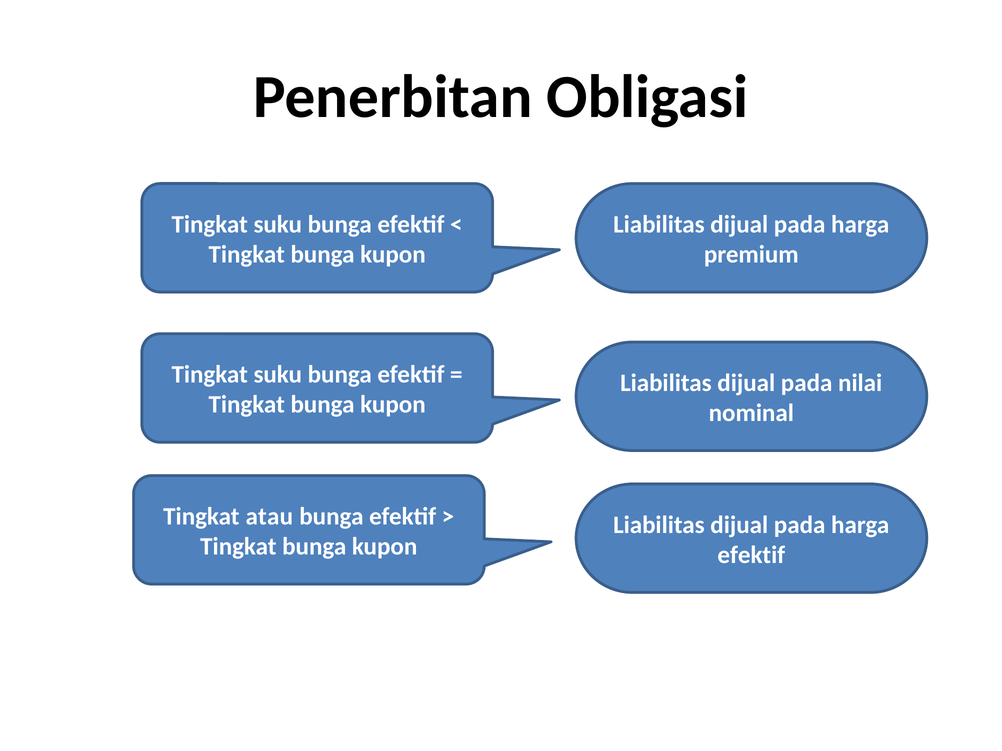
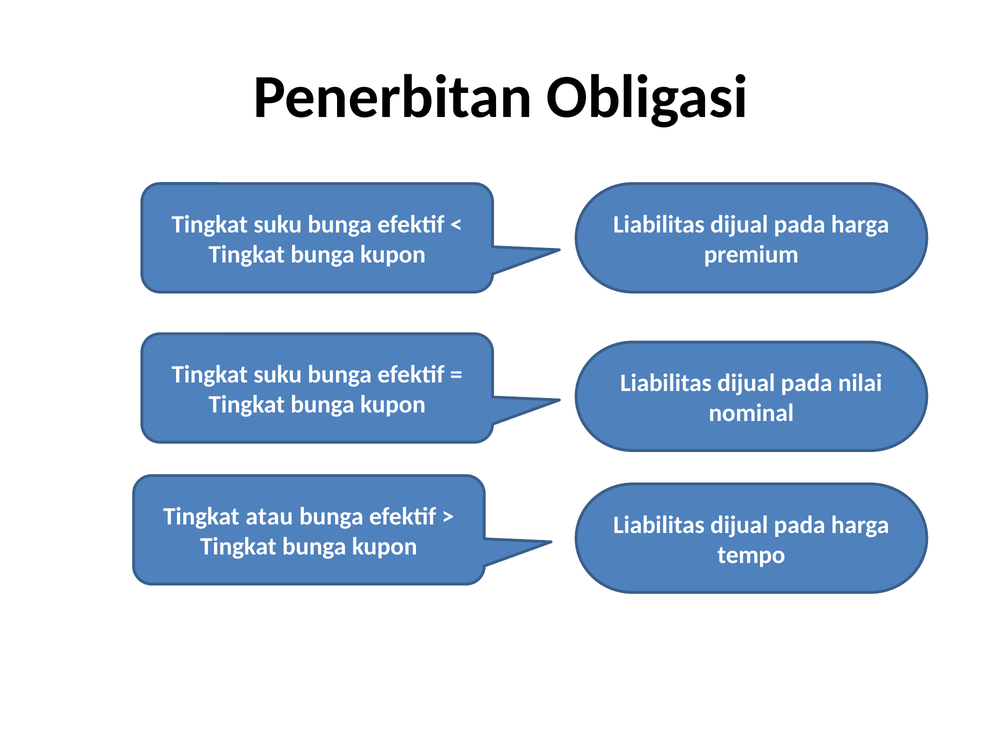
efektif: efektif -> tempo (751, 555)
